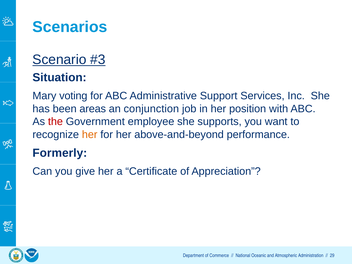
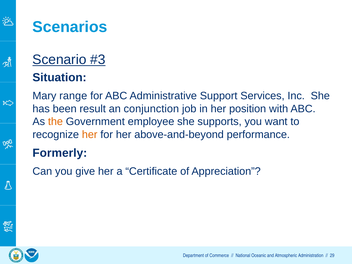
voting: voting -> range (73, 96)
areas: areas -> result (93, 109)
the colour: red -> orange (55, 122)
